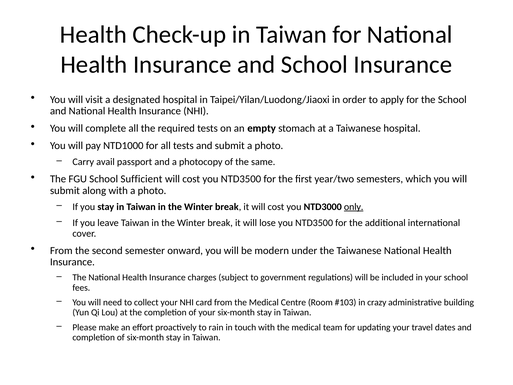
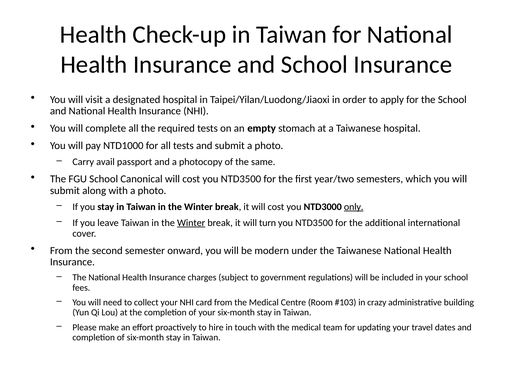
Sufficient: Sufficient -> Canonical (142, 179)
Winter underline: none -> present (191, 223)
lose: lose -> turn (268, 223)
rain: rain -> hire (216, 327)
